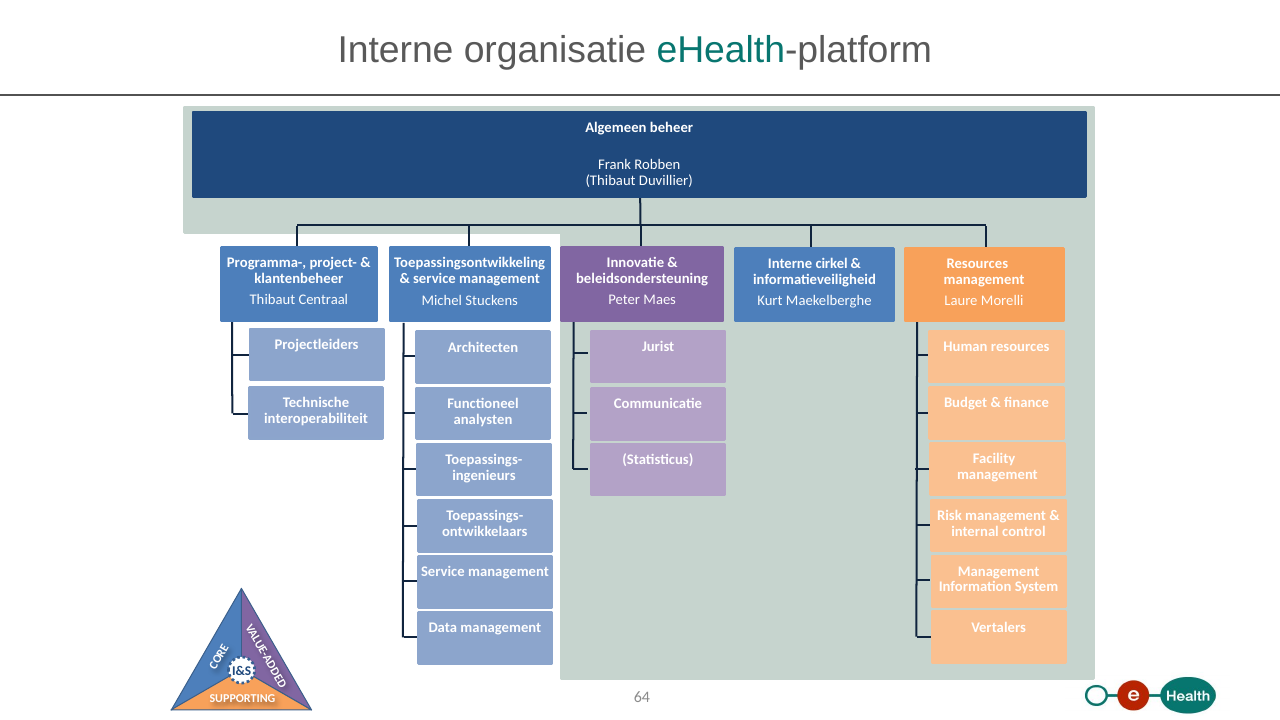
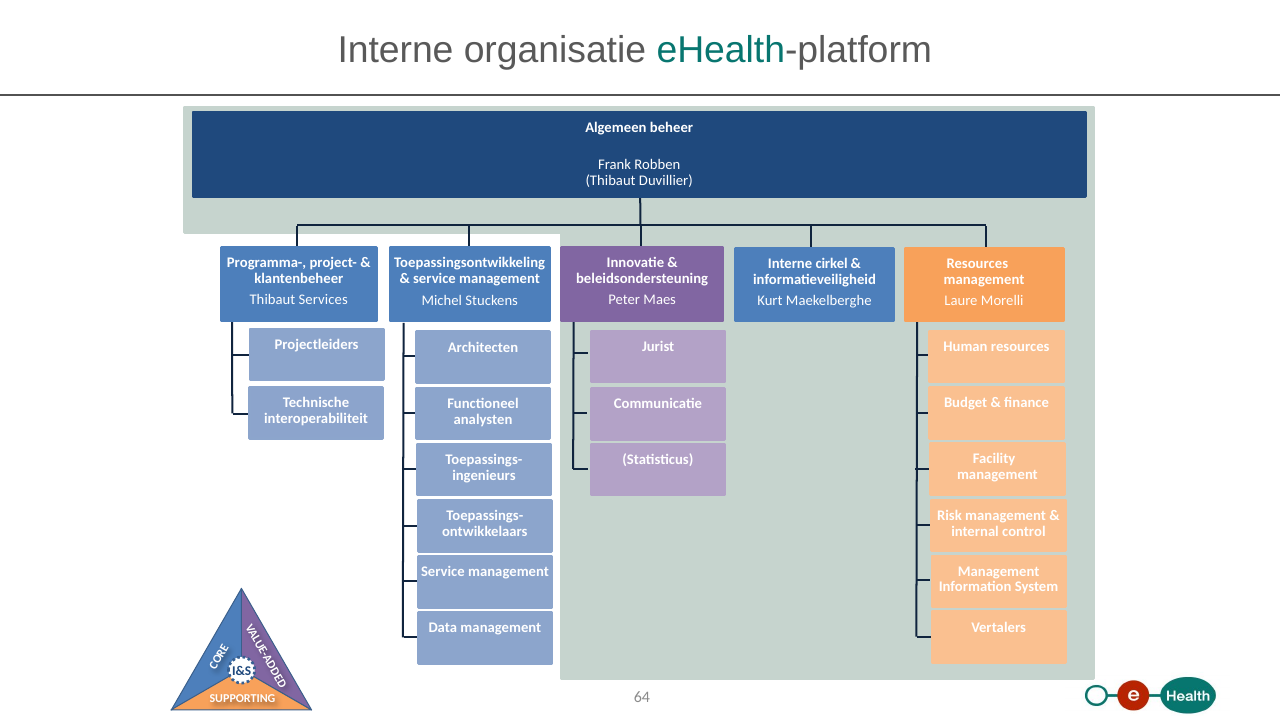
Centraal: Centraal -> Services (323, 300)
